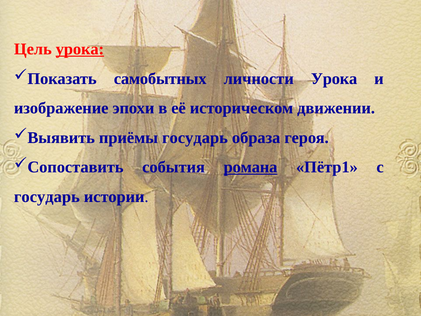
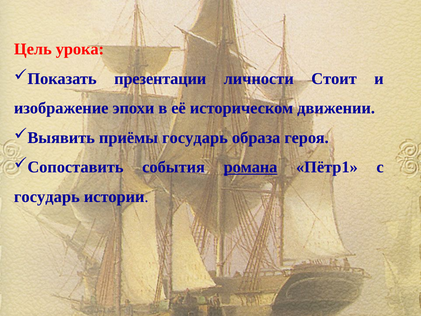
урока underline: present -> none (80, 49)
самобытных: самобытных -> презентации (160, 79)
личности Урока: Урока -> Стоит (334, 79)
